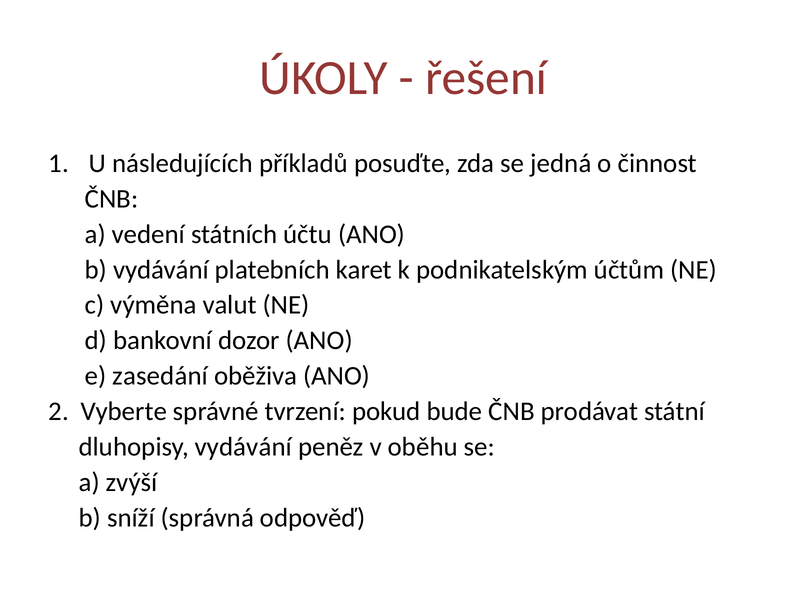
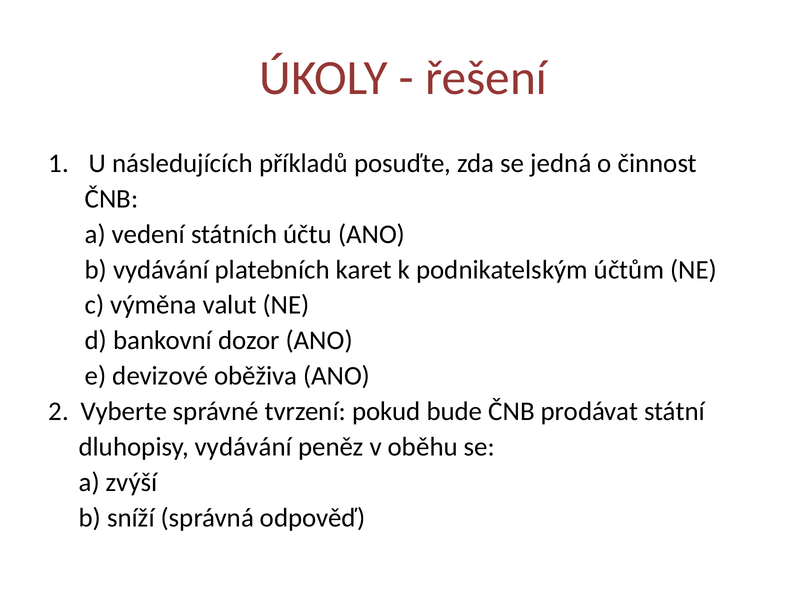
zasedání: zasedání -> devizové (160, 376)
